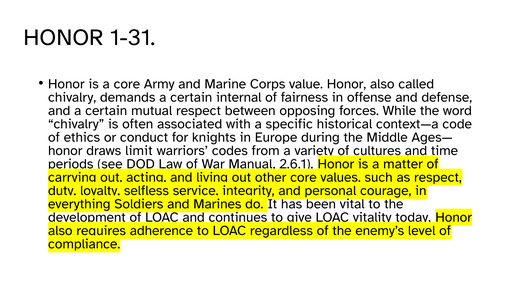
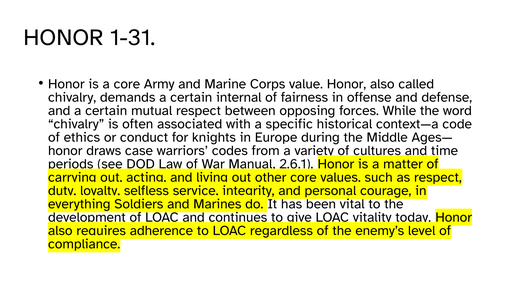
limit: limit -> case (139, 150)
